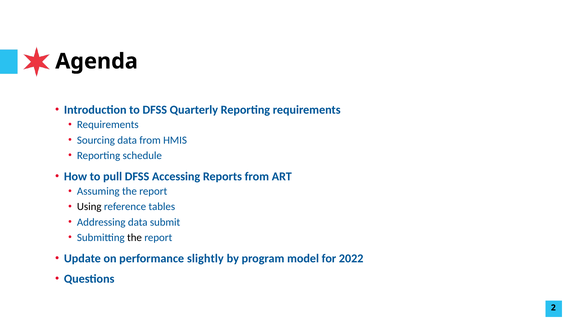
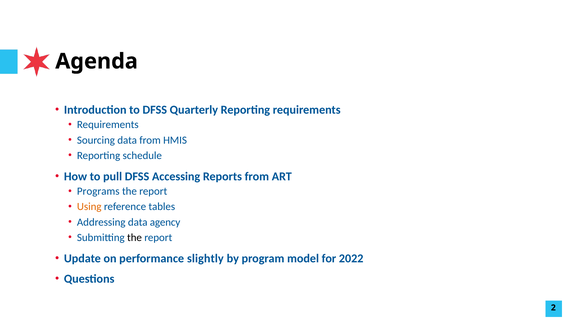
Assuming: Assuming -> Programs (98, 191)
Using colour: black -> orange (89, 206)
submit: submit -> agency (165, 222)
